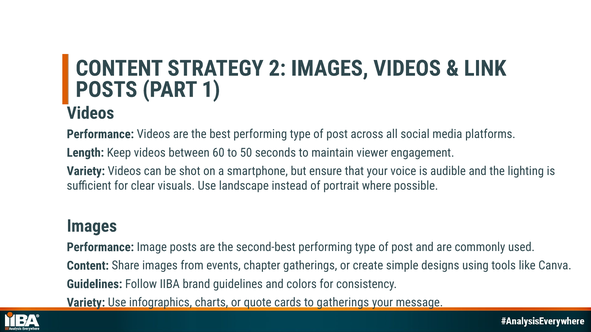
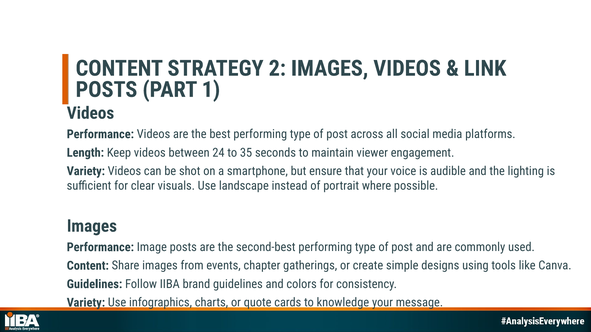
60: 60 -> 24 (218, 153)
50: 50 -> 35 (246, 153)
to gatherings: gatherings -> knowledge (343, 303)
